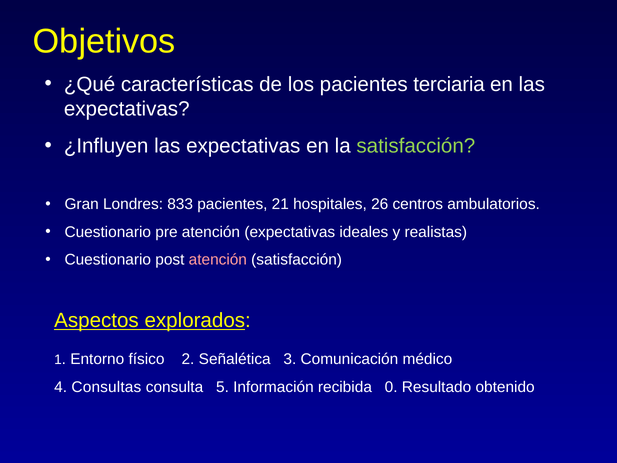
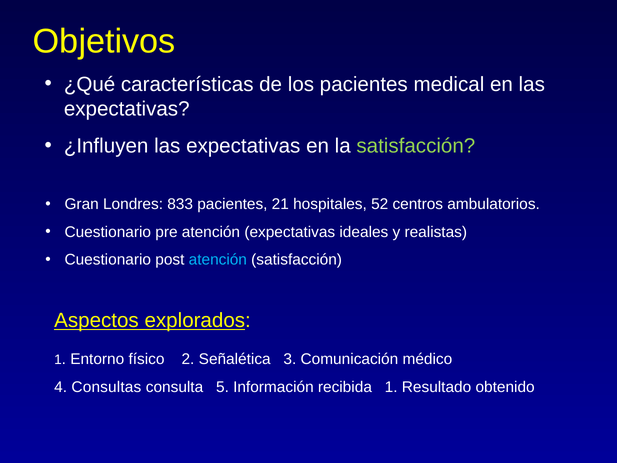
terciaria: terciaria -> medical (449, 84)
26: 26 -> 52 (380, 204)
atención colour: pink -> light blue (218, 260)
recibida 0: 0 -> 1 (391, 387)
